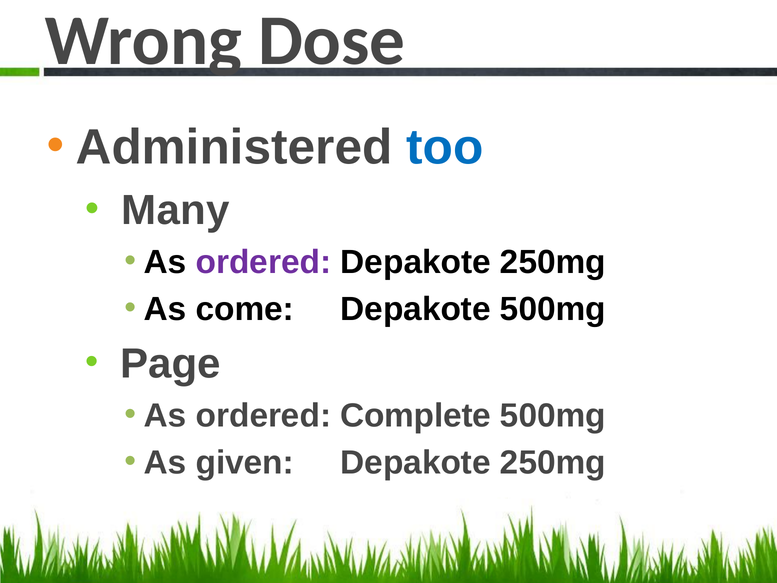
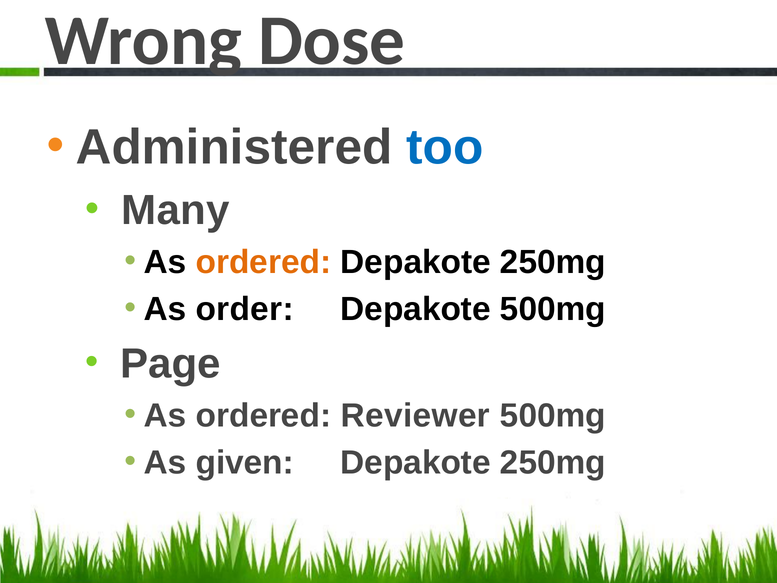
ordered colour: purple -> orange (263, 262)
come: come -> order (245, 309)
Complete: Complete -> Reviewer (415, 415)
